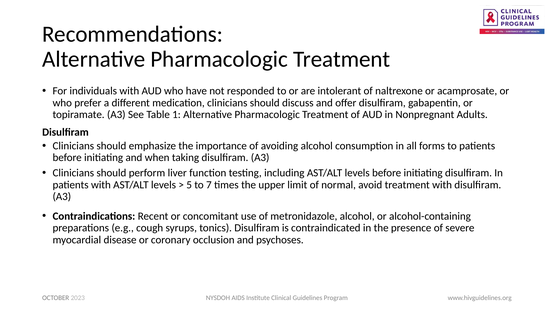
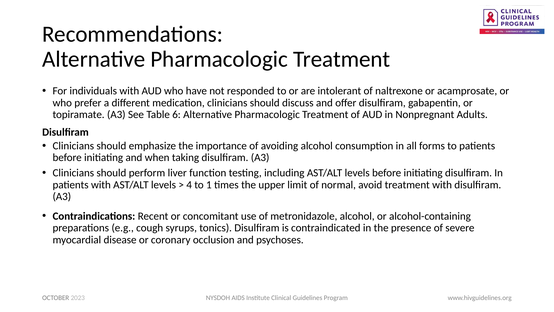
1: 1 -> 6 (177, 115)
5: 5 -> 4 (189, 185)
7: 7 -> 1 (209, 185)
